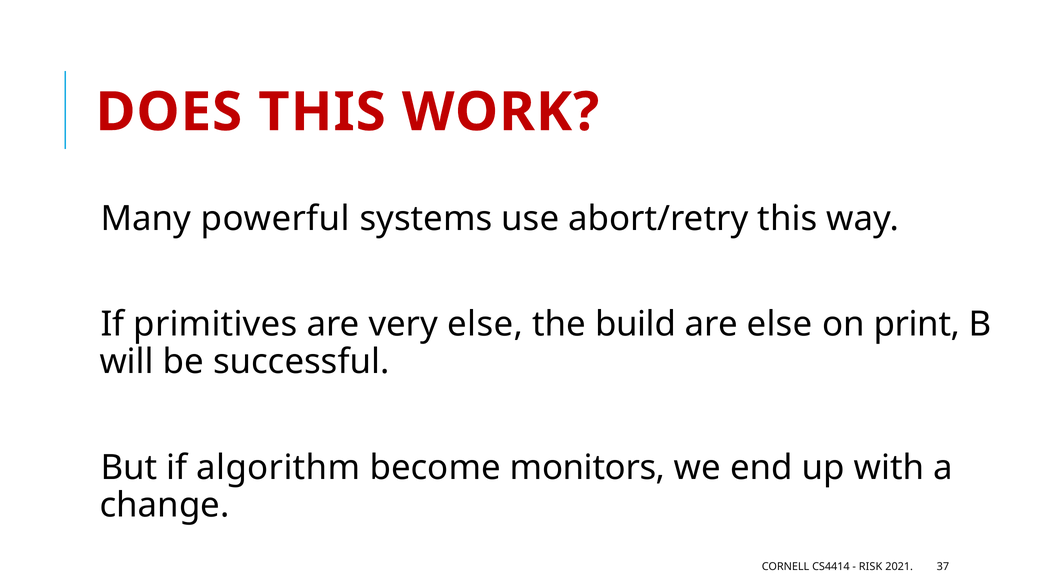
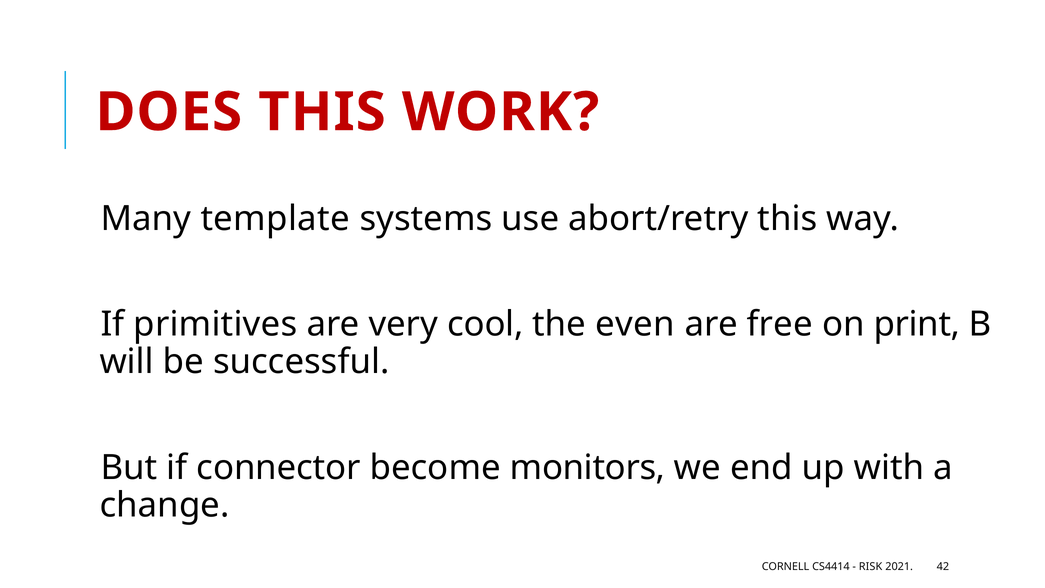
powerful: powerful -> template (275, 218)
very else: else -> cool (485, 324)
build: build -> even (635, 324)
are else: else -> free (780, 324)
algorithm: algorithm -> connector (279, 468)
37: 37 -> 42 (943, 566)
